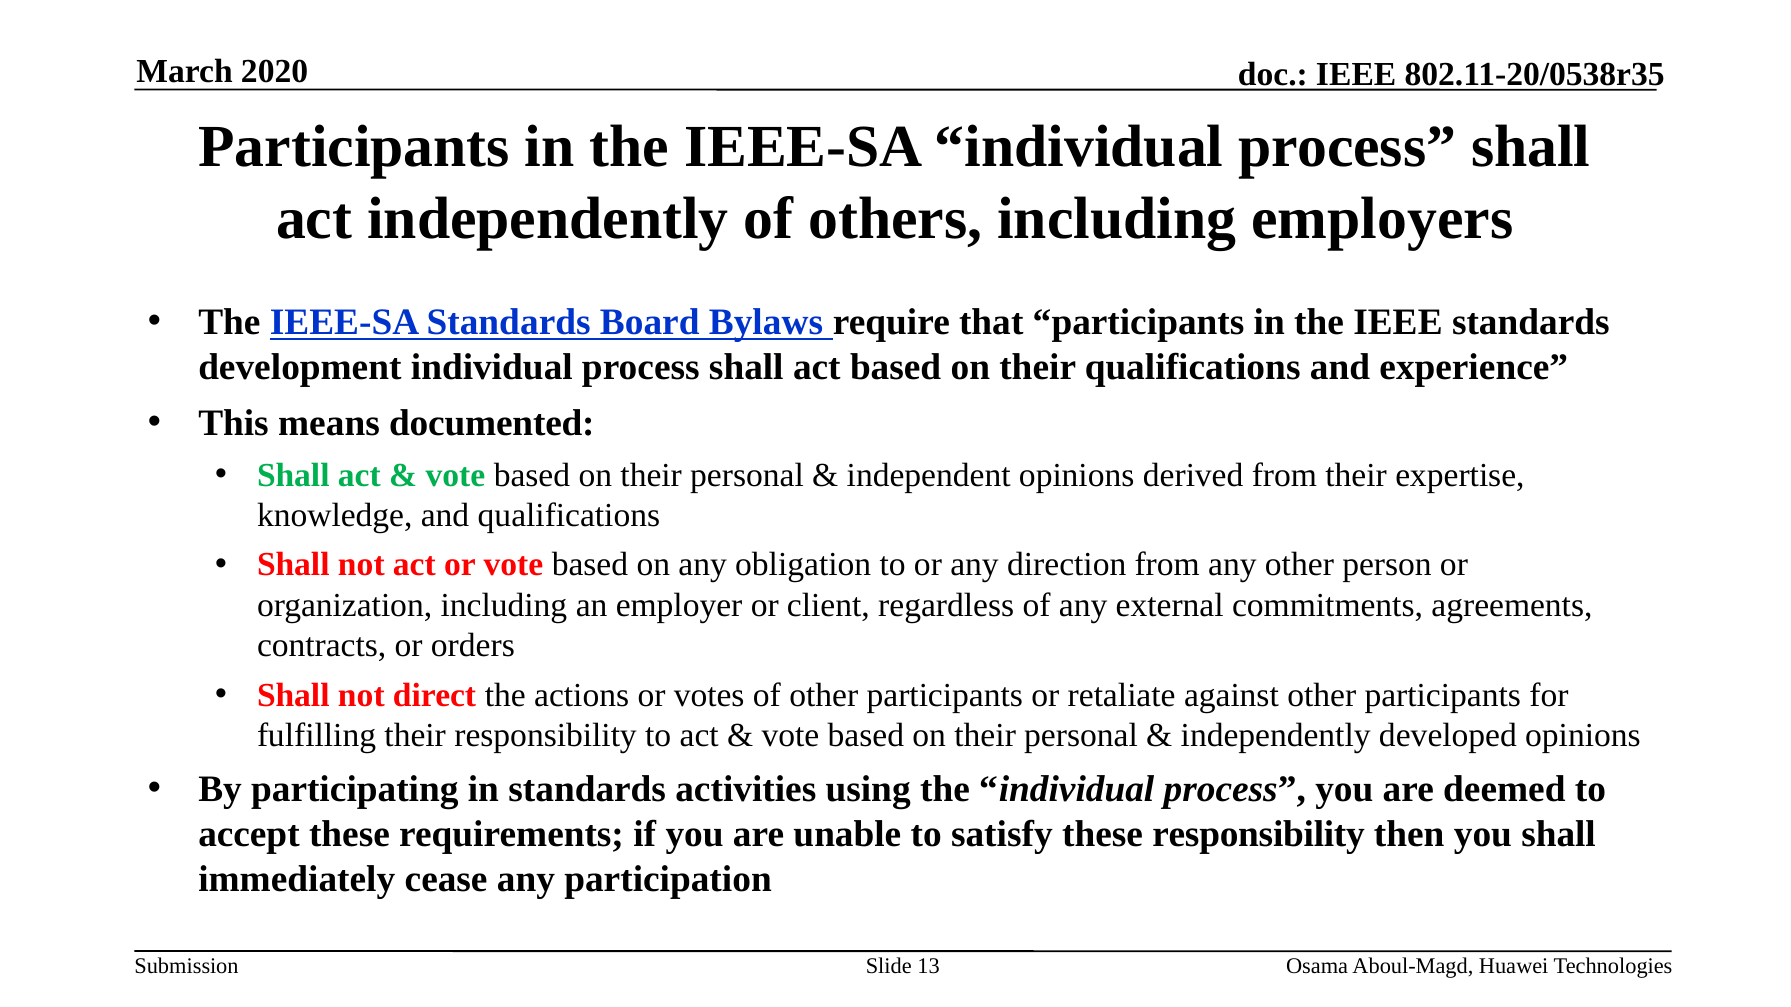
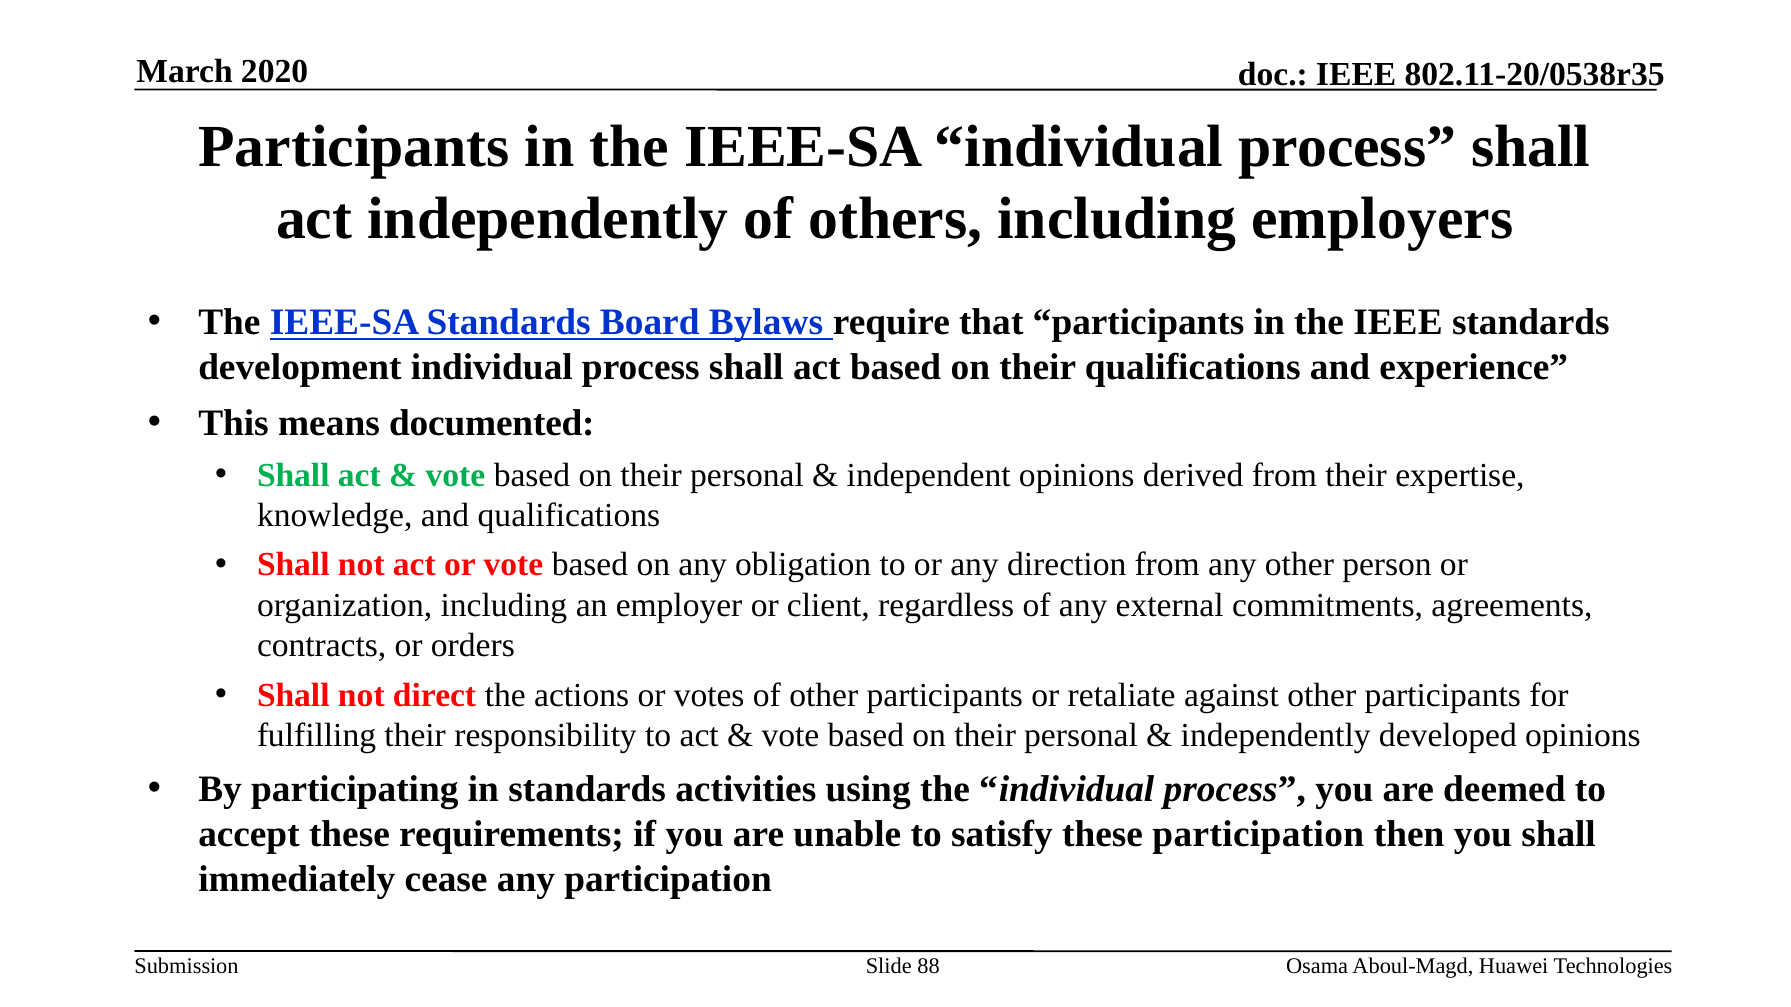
these responsibility: responsibility -> participation (1258, 834)
13: 13 -> 88 (929, 966)
